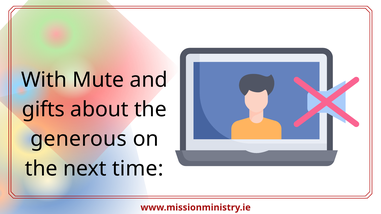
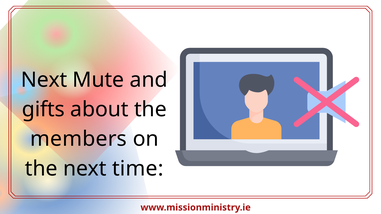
With: With -> Next (44, 80)
generous: generous -> members (79, 139)
